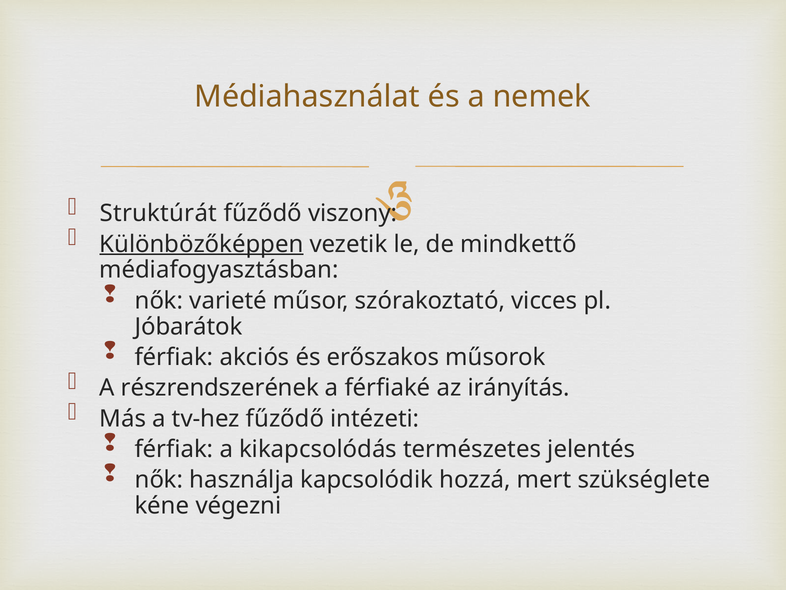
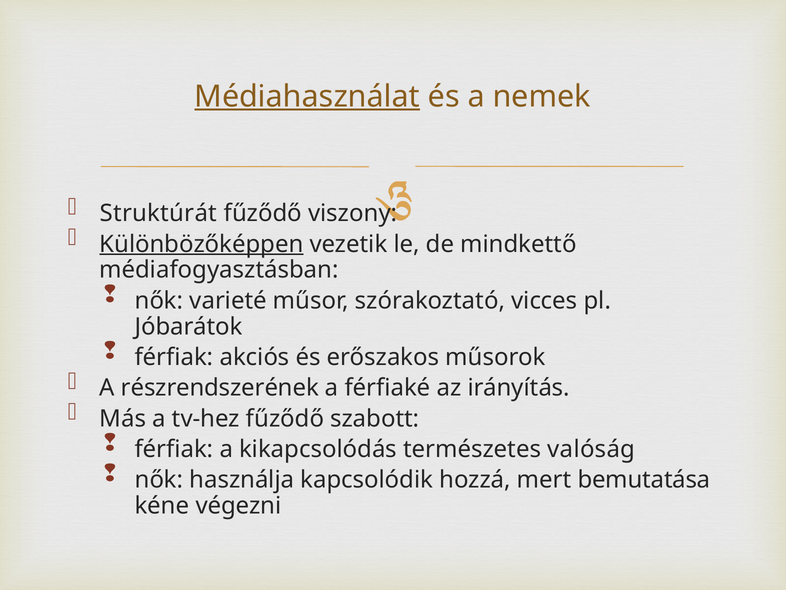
Médiahasználat underline: none -> present (307, 96)
intézeti: intézeti -> szabott (375, 418)
jelentés: jelentés -> valóság (591, 449)
szükséglete: szükséglete -> bemutatása (644, 480)
